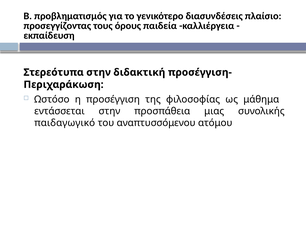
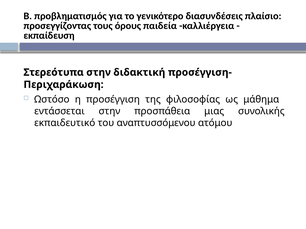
παιδαγωγικό: παιδαγωγικό -> εκπαιδευτικό (65, 123)
